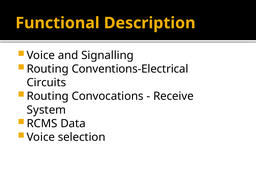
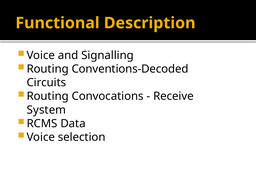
Conventions-Electrical: Conventions-Electrical -> Conventions-Decoded (130, 69)
